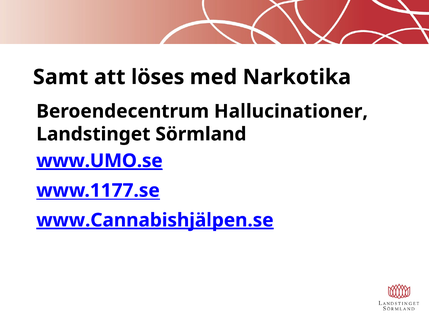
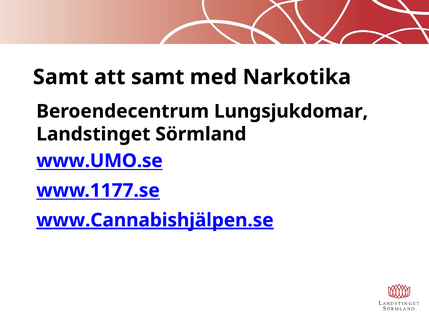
att löses: löses -> samt (158, 77)
Hallucinationer: Hallucinationer -> Lungsjukdomar (291, 112)
www.UMO.se underline: present -> none (99, 161)
